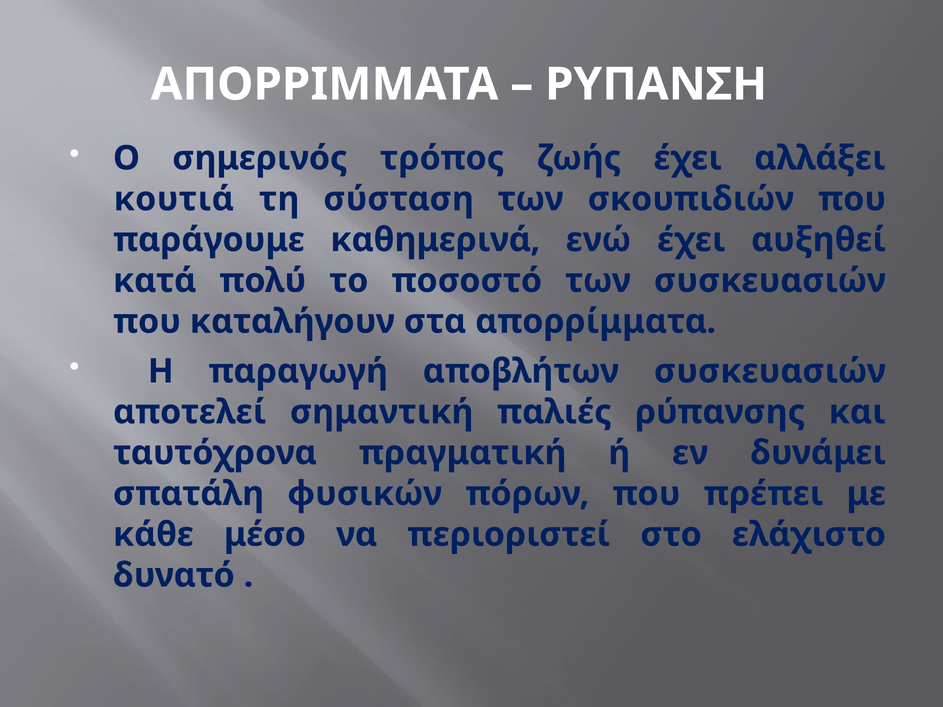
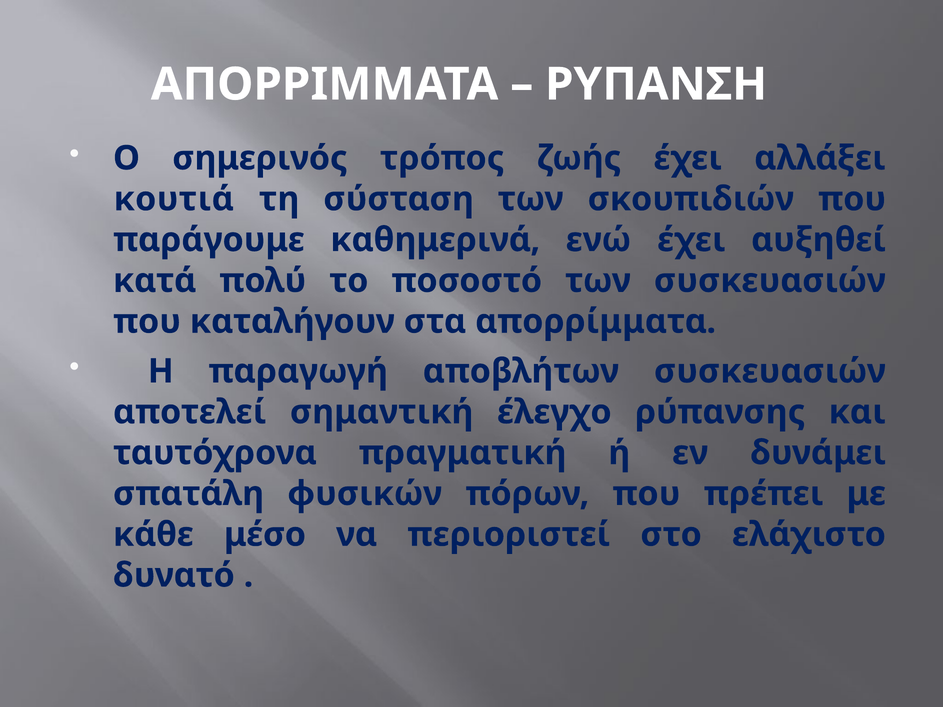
παλιές: παλιές -> έλεγχο (554, 412)
